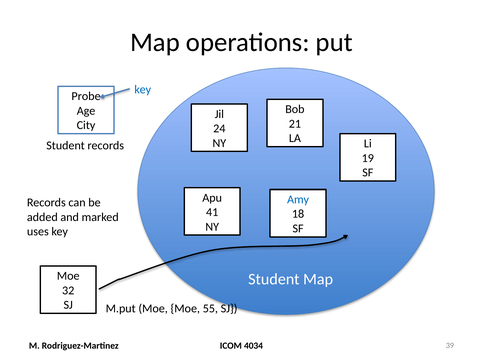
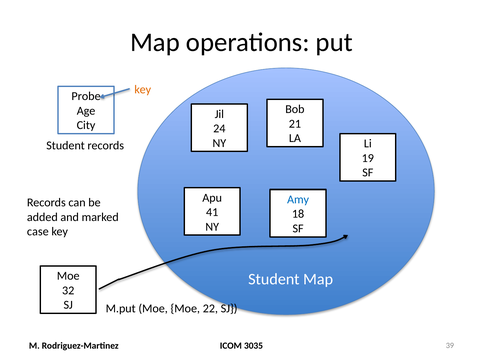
key colour: blue -> orange (143, 90)
uses: uses -> case (38, 232)
55: 55 -> 22 (210, 309)
4034: 4034 -> 3035 (254, 346)
